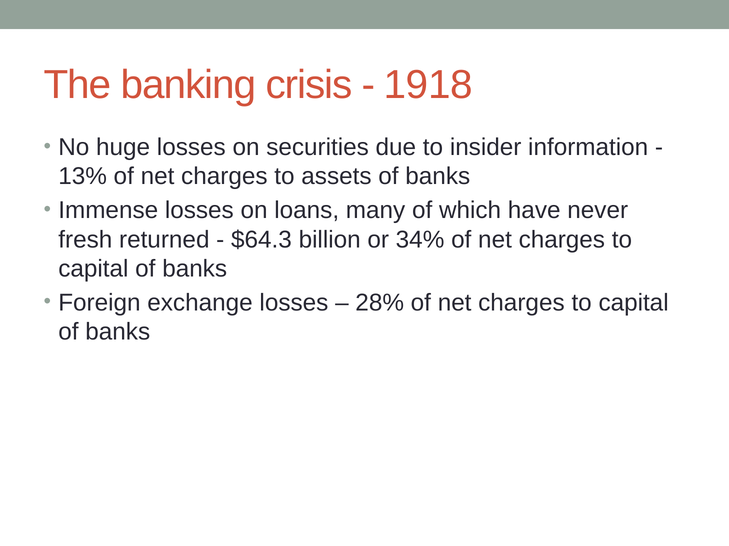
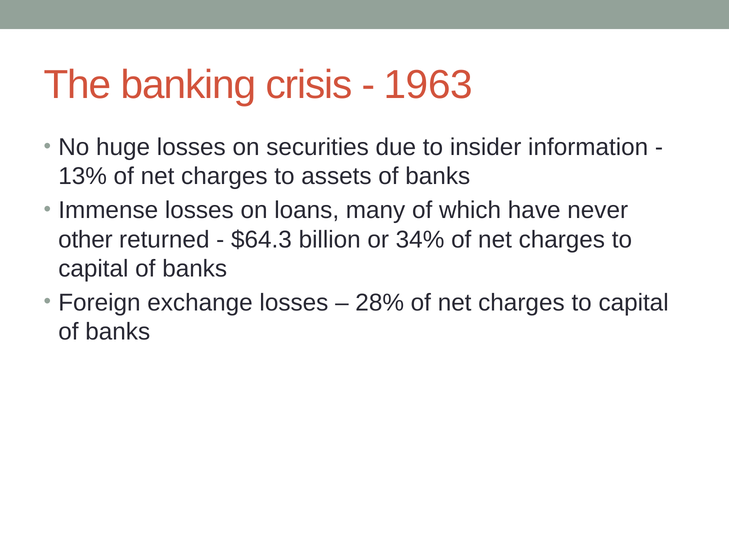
1918: 1918 -> 1963 (428, 85)
fresh: fresh -> other (85, 240)
